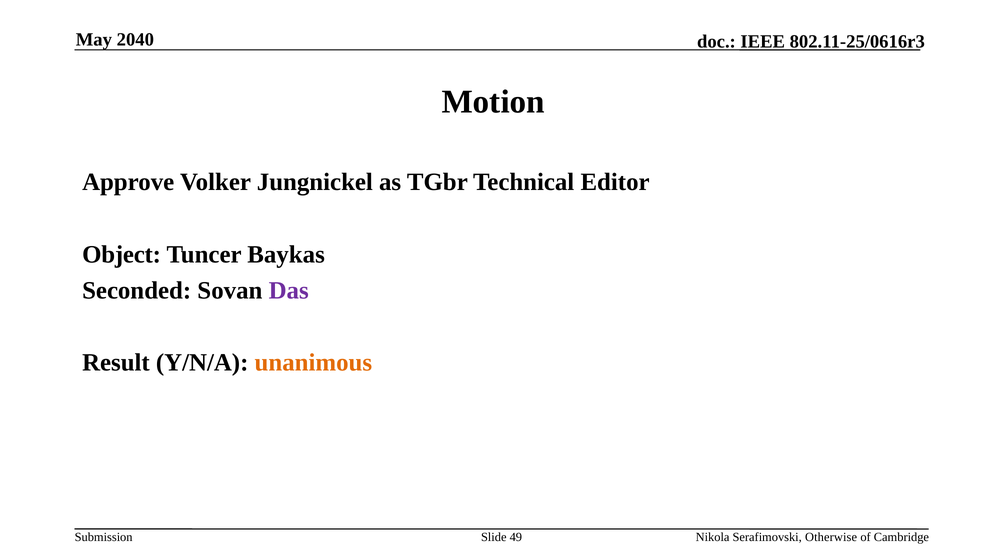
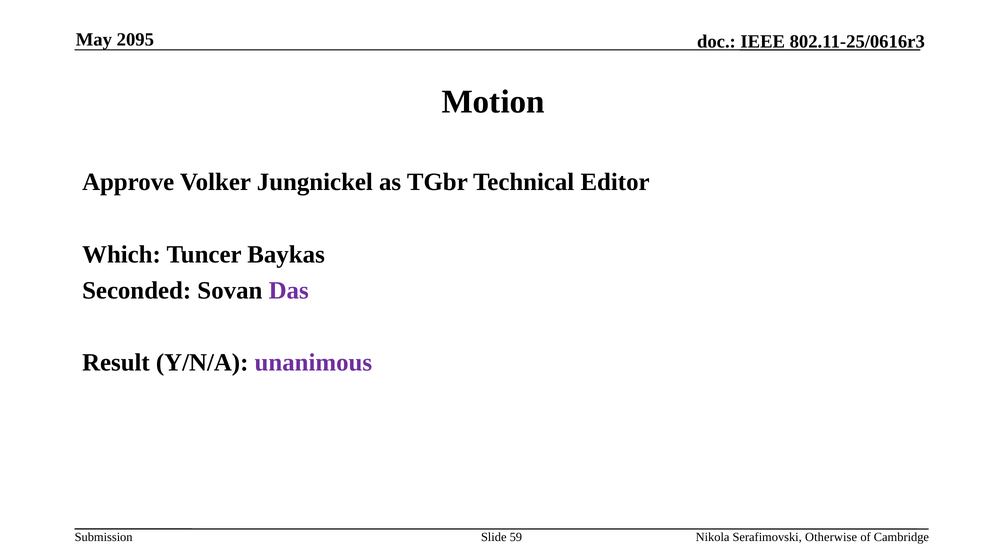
2040: 2040 -> 2095 (135, 40)
Object: Object -> Which (121, 254)
unanimous colour: orange -> purple (313, 363)
49: 49 -> 59 (516, 537)
